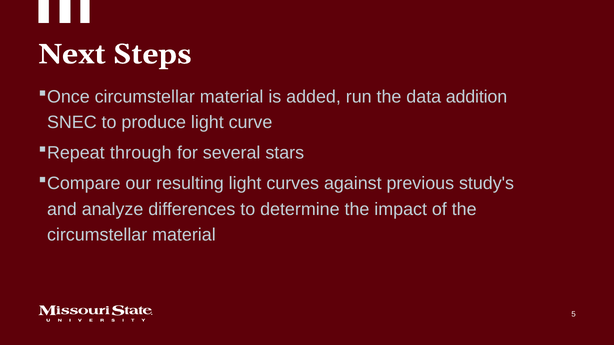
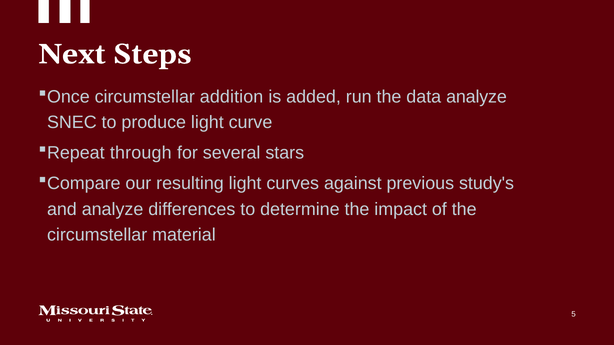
material: material -> addition (232, 97)
data addition: addition -> analyze (476, 97)
